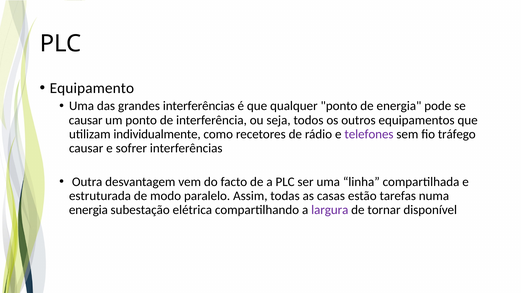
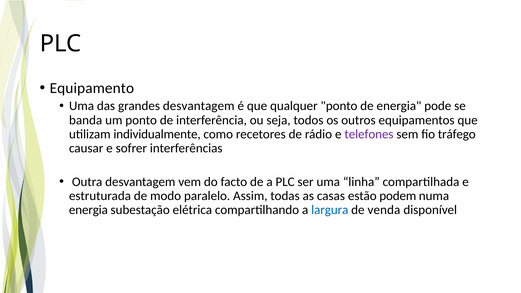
grandes interferências: interferências -> desvantagem (199, 106)
causar: causar -> banda (86, 120)
tarefas: tarefas -> podem (398, 196)
largura colour: purple -> blue (330, 210)
tornar: tornar -> venda (384, 210)
